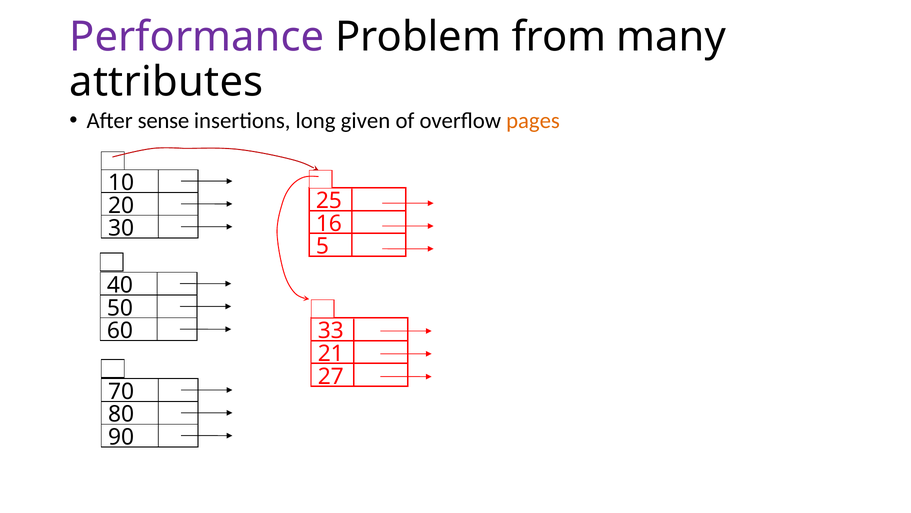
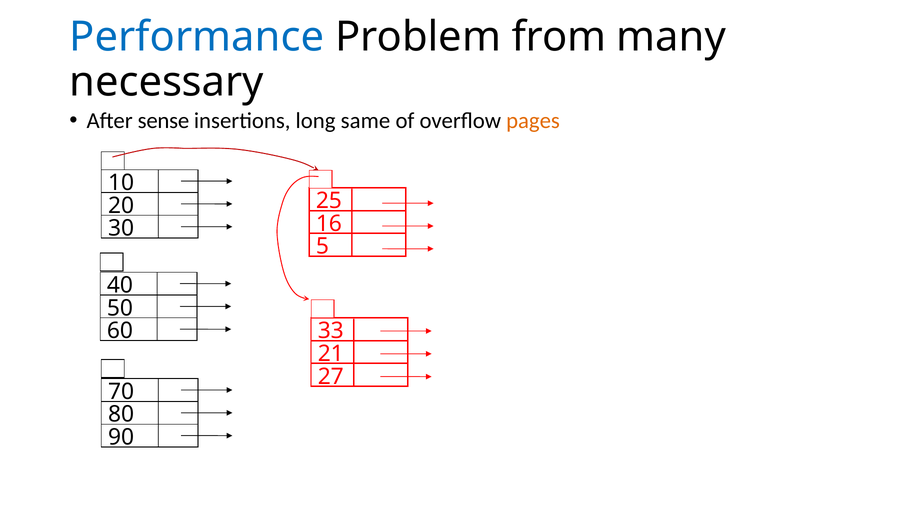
Performance colour: purple -> blue (197, 37)
attributes: attributes -> necessary (167, 82)
given: given -> same (365, 121)
